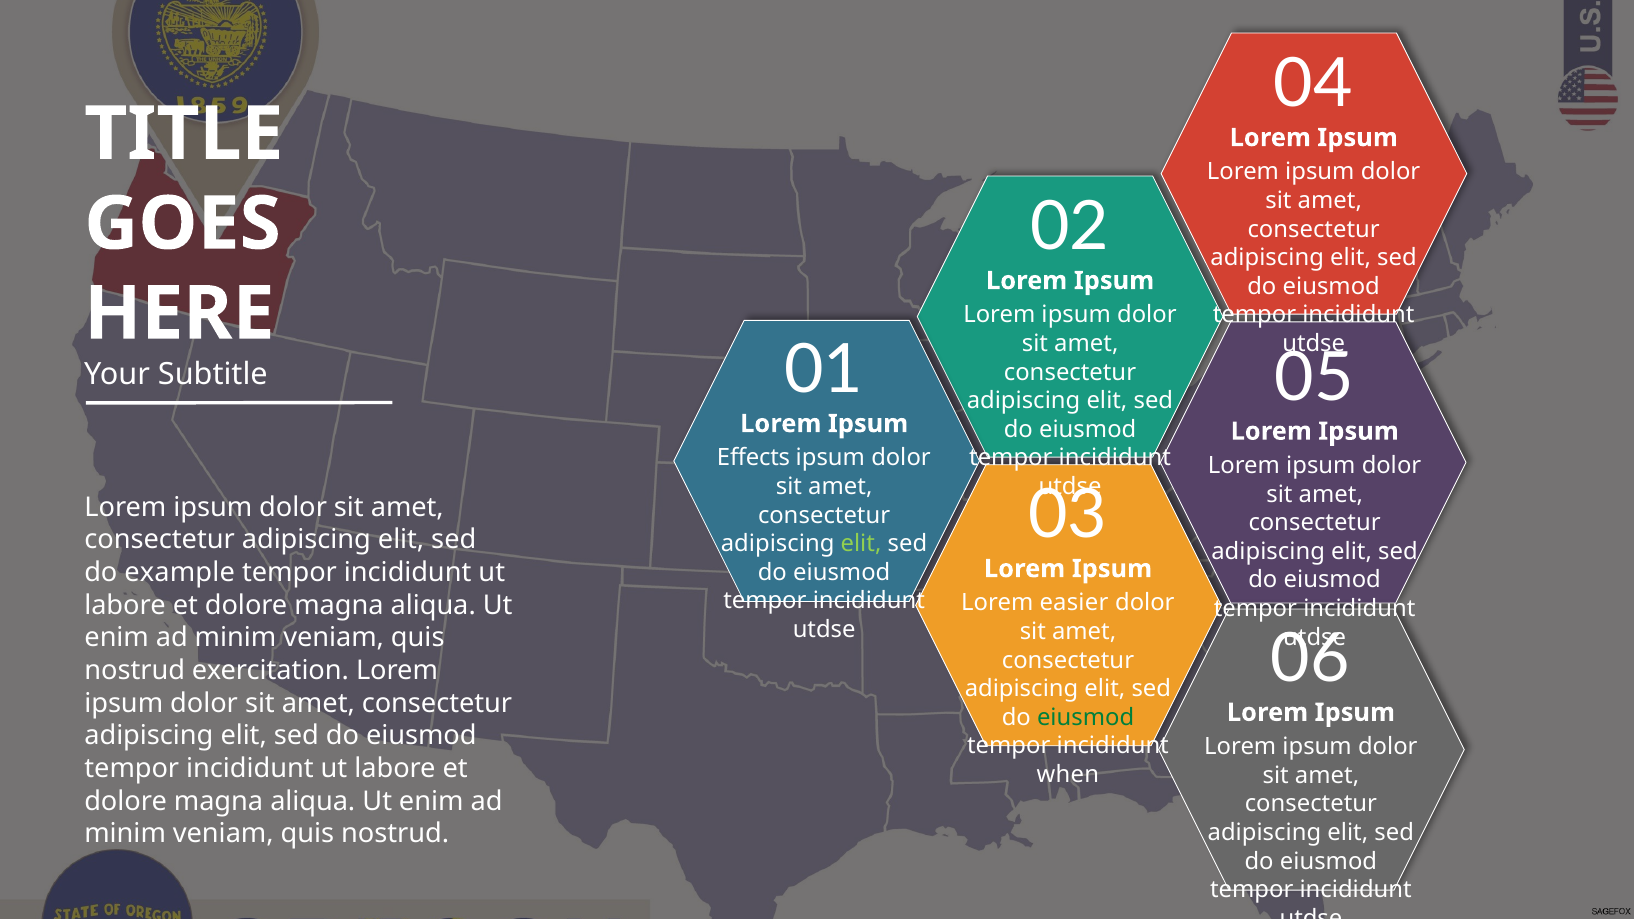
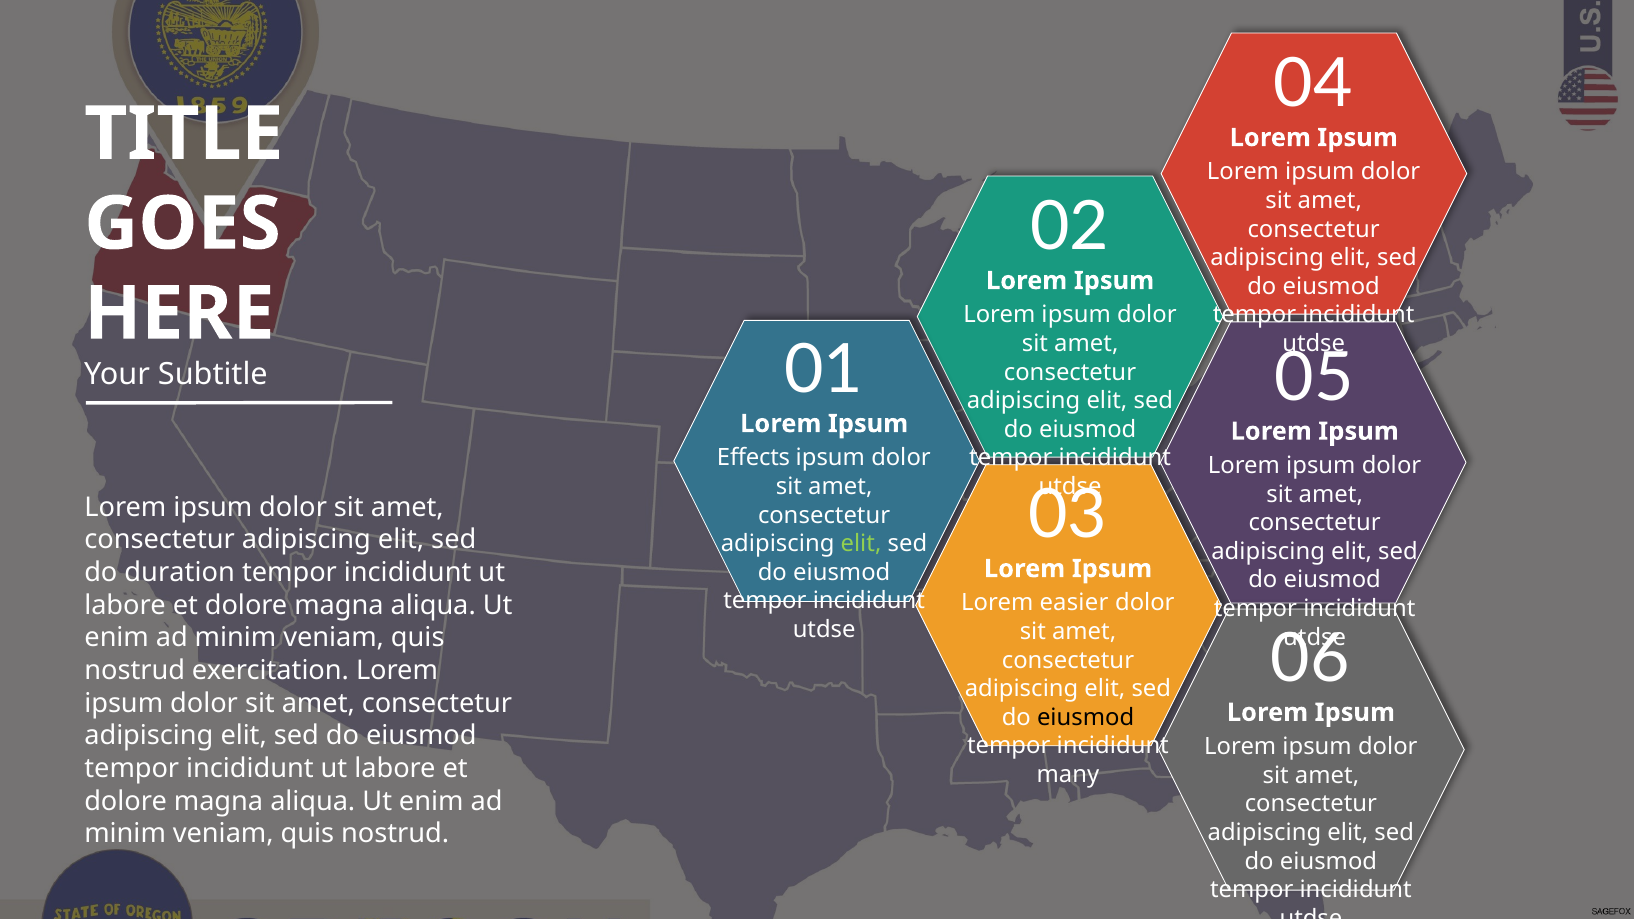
example: example -> duration (180, 573)
eiusmod colour: green -> black (1086, 718)
when: when -> many (1068, 775)
